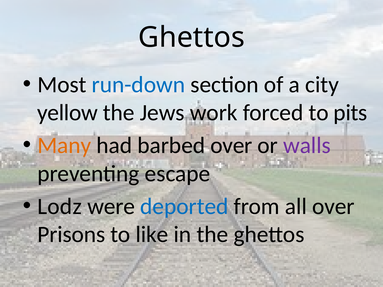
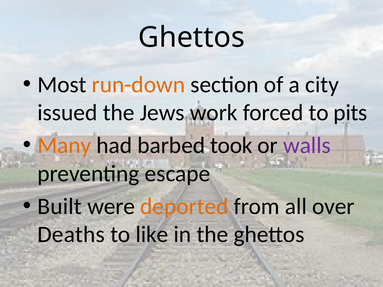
run-down colour: blue -> orange (138, 85)
yellow: yellow -> issued (67, 113)
barbed over: over -> took (231, 146)
Lodz: Lodz -> Built (60, 206)
deported colour: blue -> orange (184, 206)
Prisons: Prisons -> Deaths (71, 235)
